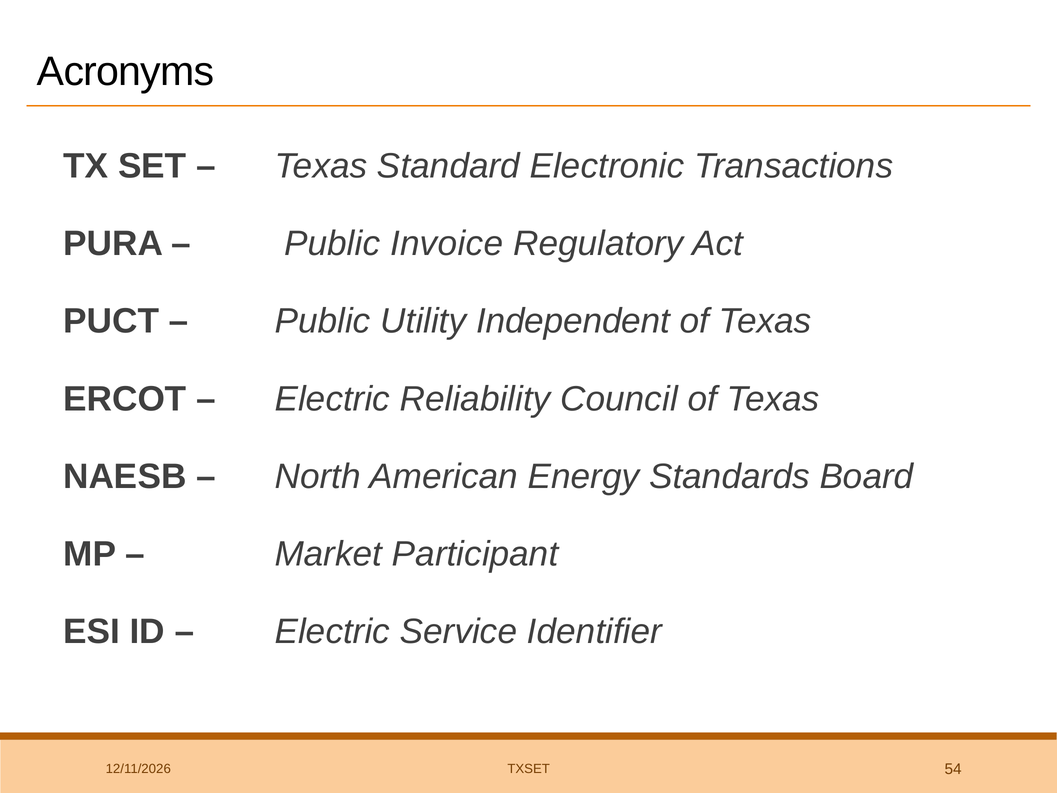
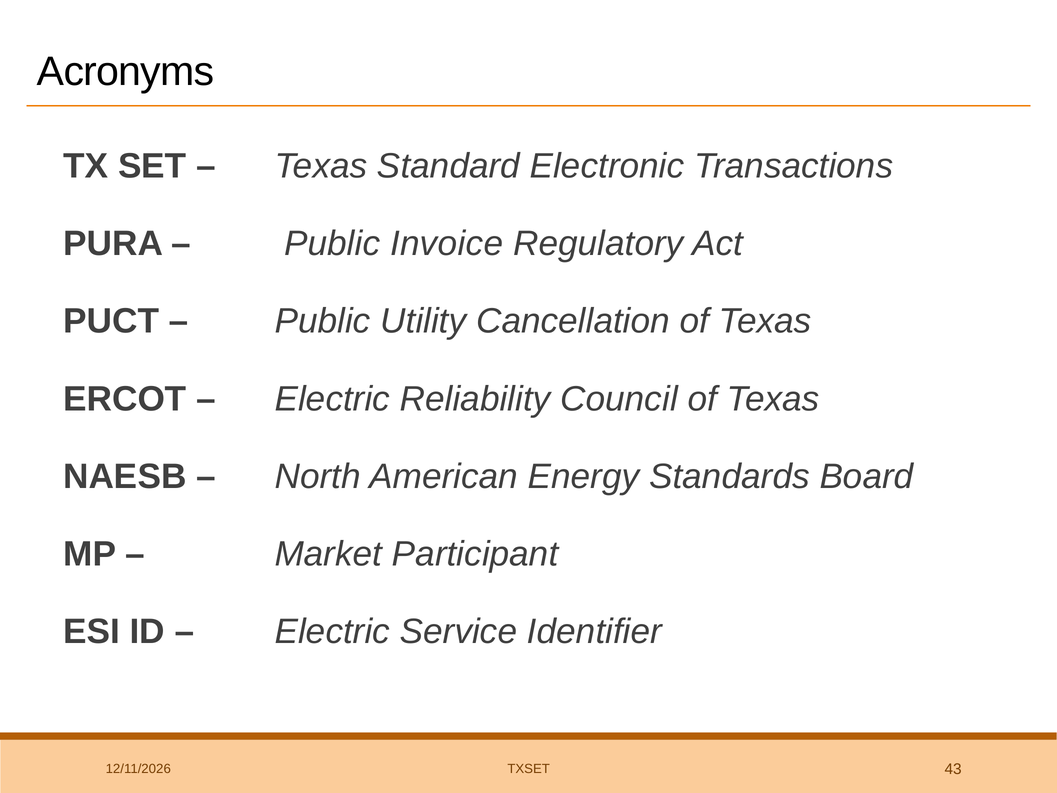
Independent: Independent -> Cancellation (573, 321)
54: 54 -> 43 (953, 769)
